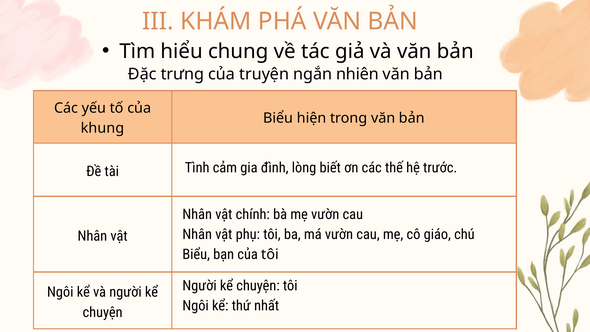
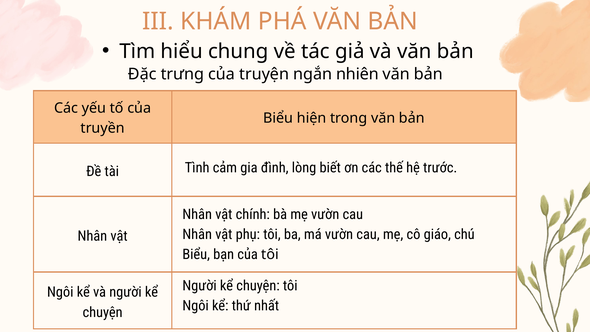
khung: khung -> truyền (103, 128)
